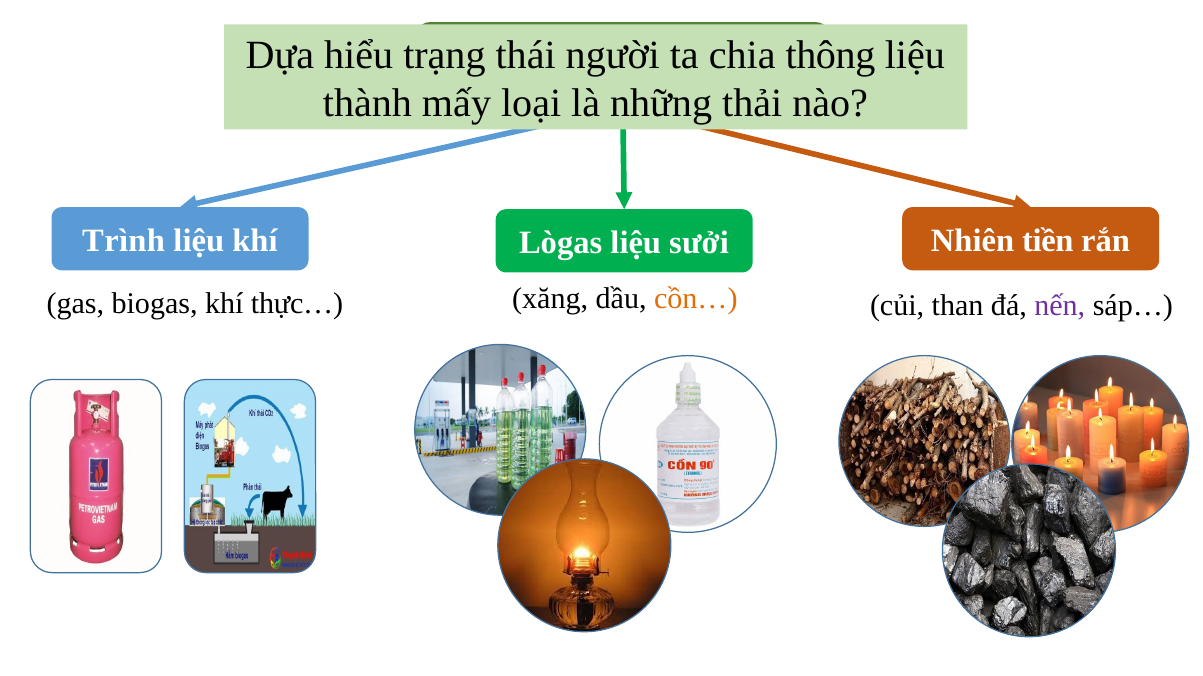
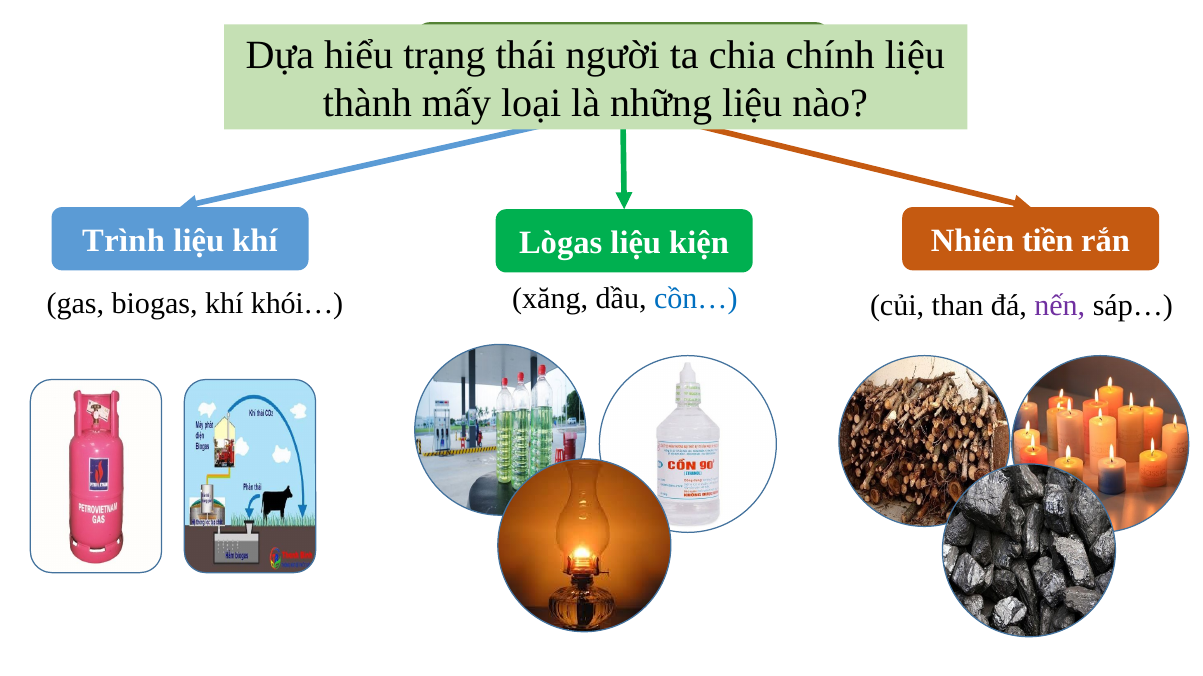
thông: thông -> chính (830, 56)
thải: thải -> liệu (752, 104)
sưởi: sưởi -> kiện (699, 243)
thực…: thực… -> khói… (297, 304)
cồn… colour: orange -> blue (696, 299)
